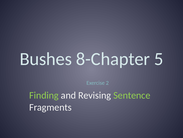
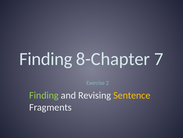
Bushes: Bushes -> Finding (46, 59)
5: 5 -> 7 (159, 59)
Sentence colour: light green -> yellow (132, 95)
